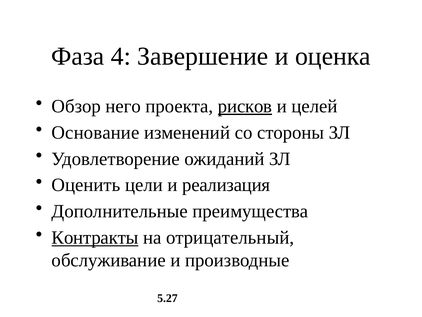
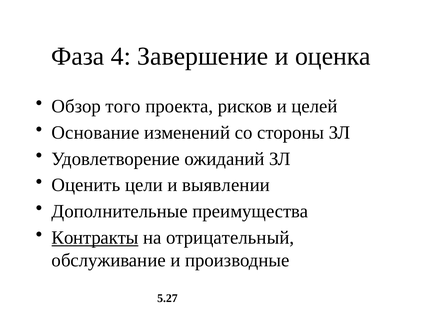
него: него -> того (123, 106)
рисков underline: present -> none (245, 106)
реализация: реализация -> выявлении (226, 185)
